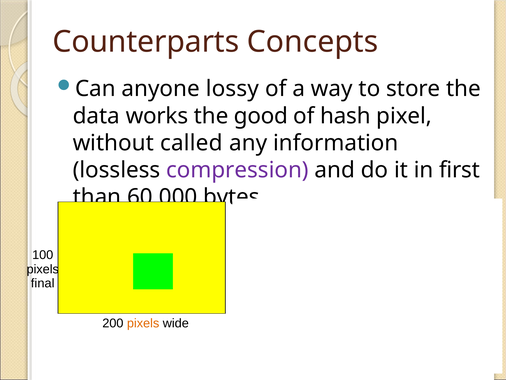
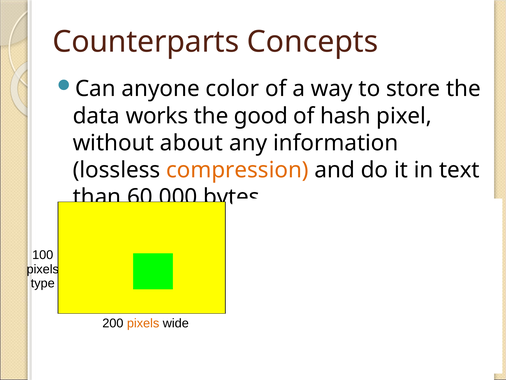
lossy: lossy -> color (232, 89)
called: called -> about (191, 143)
compression colour: purple -> orange (237, 170)
first: first -> text (459, 170)
final: final -> type (43, 283)
